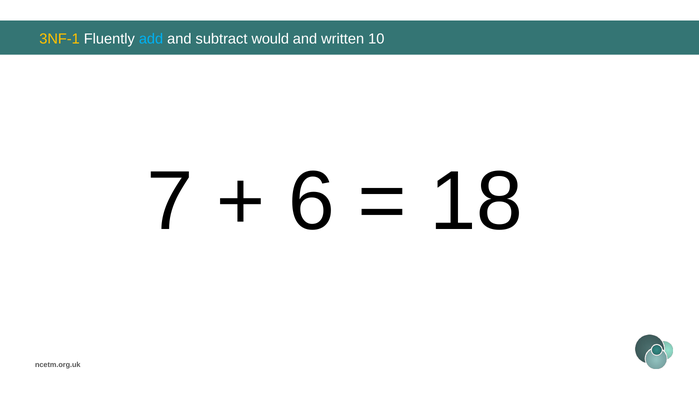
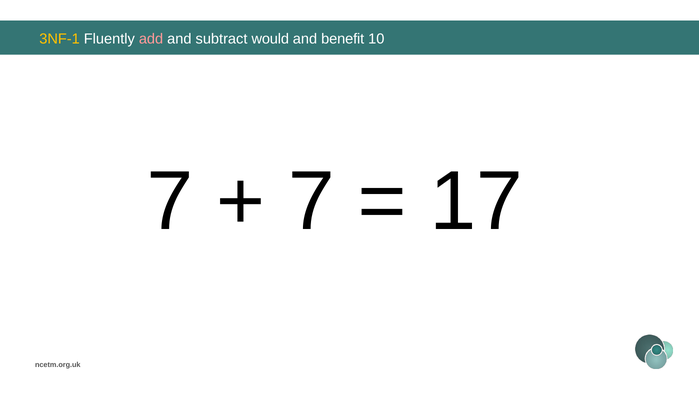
add colour: light blue -> pink (151, 39)
written: written -> benefit (343, 39)
6: 6 -> 7 (311, 202)
18: 18 -> 17 (476, 202)
